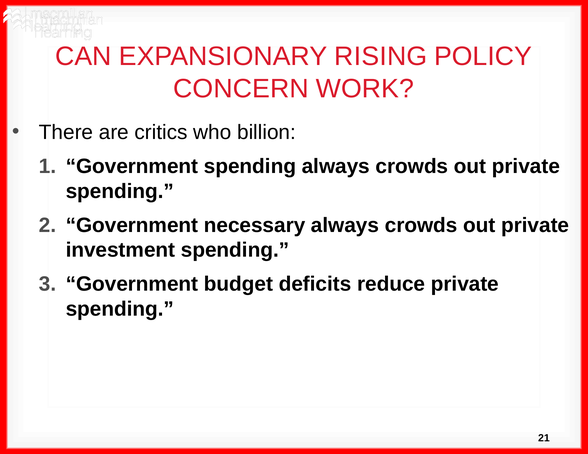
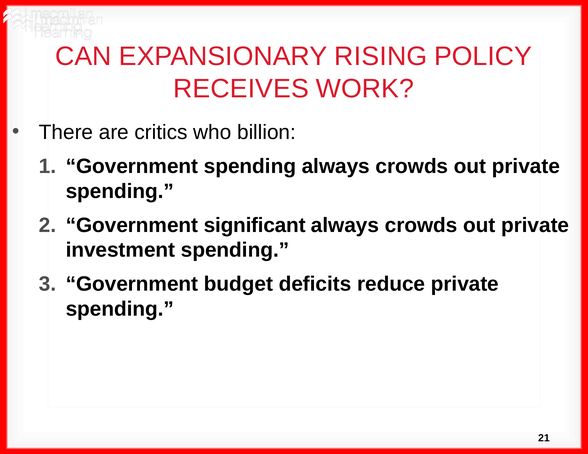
CONCERN: CONCERN -> RECEIVES (241, 89)
necessary: necessary -> significant (255, 225)
